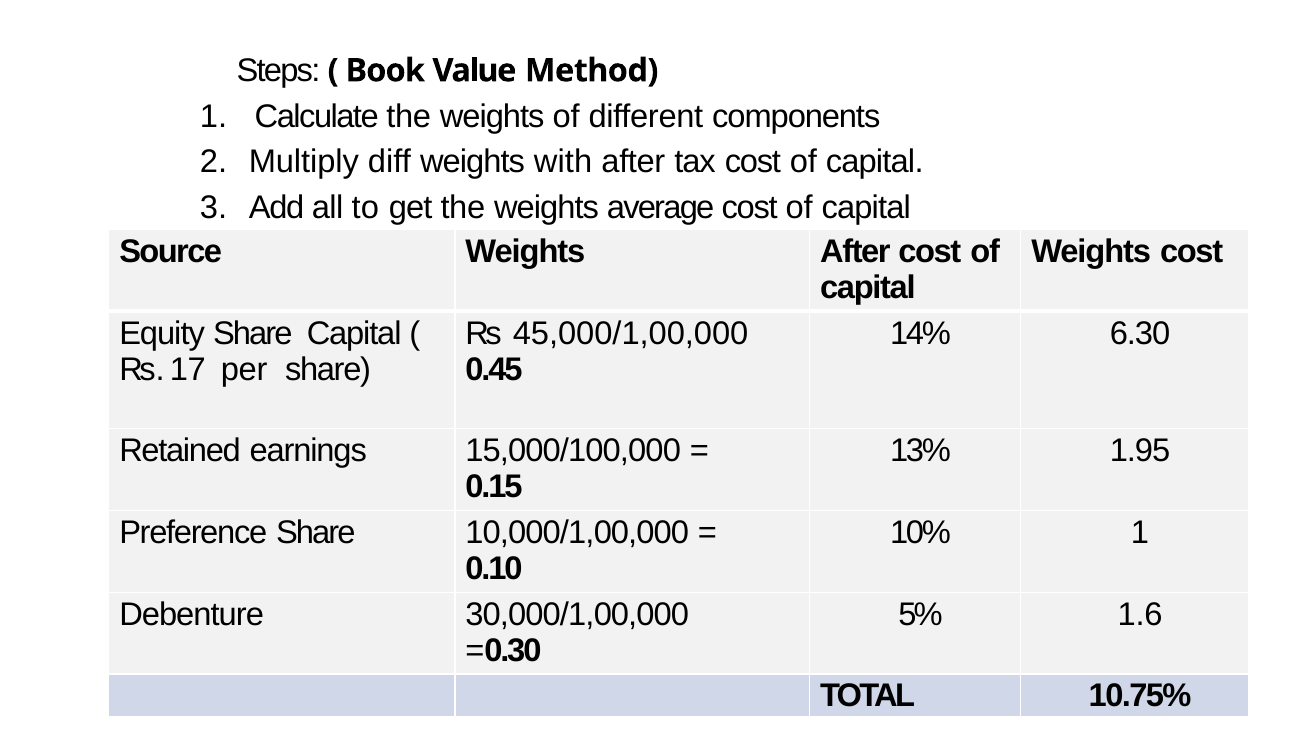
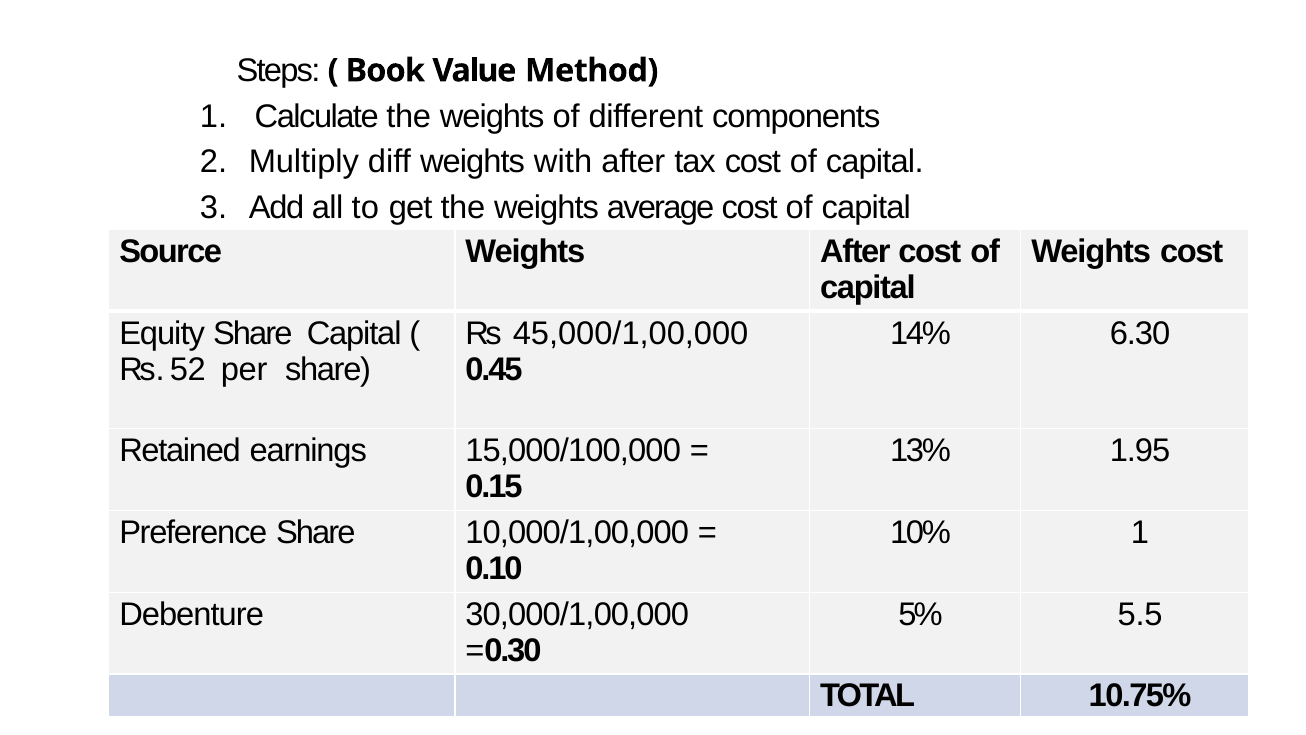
17: 17 -> 52 (188, 369)
1.6: 1.6 -> 5.5 (1140, 614)
